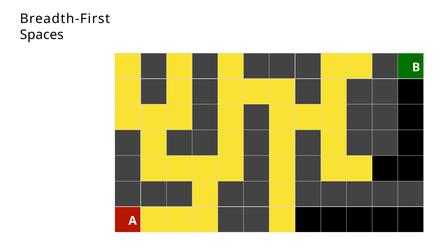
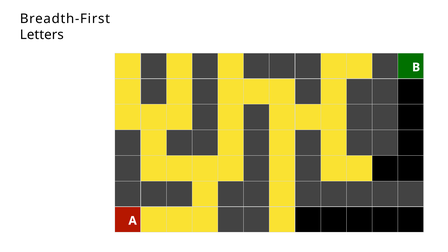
Spaces: Spaces -> Letters (42, 35)
